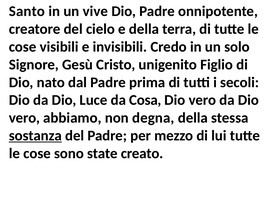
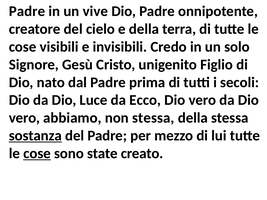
Santo: Santo -> Padre (27, 11)
Cosa: Cosa -> Ecco (145, 100)
non degna: degna -> stessa (153, 118)
cose underline: none -> present (37, 154)
